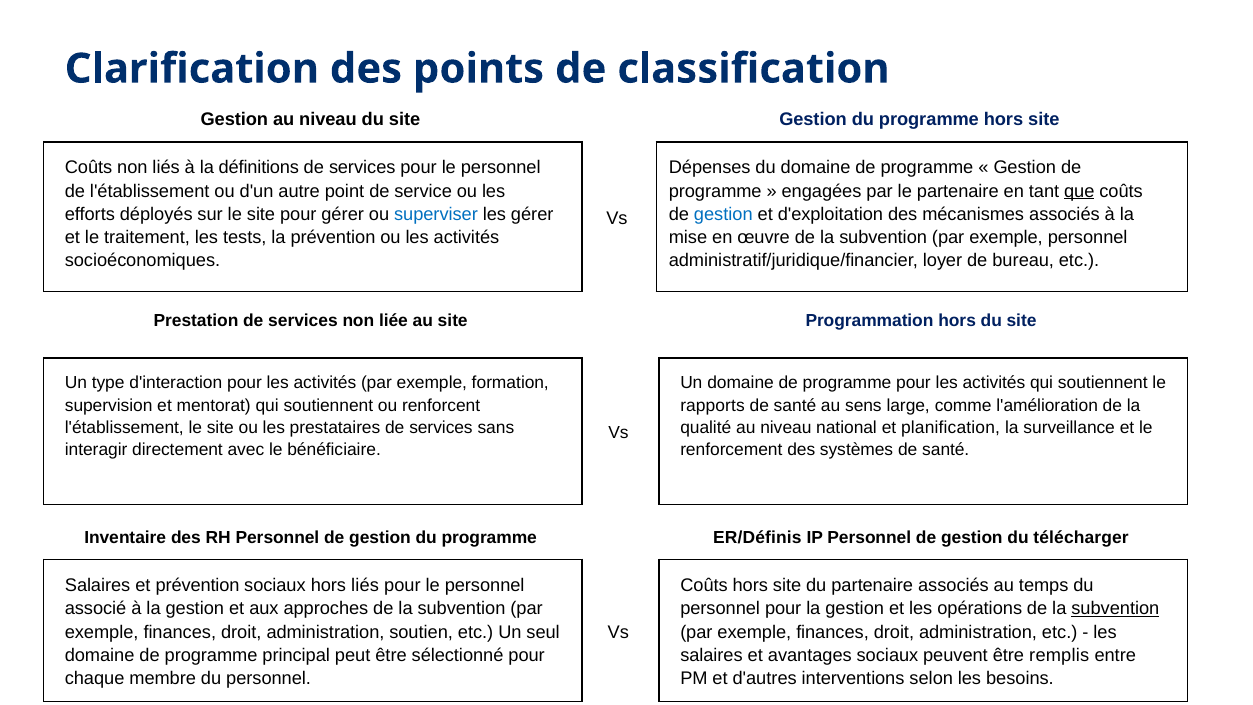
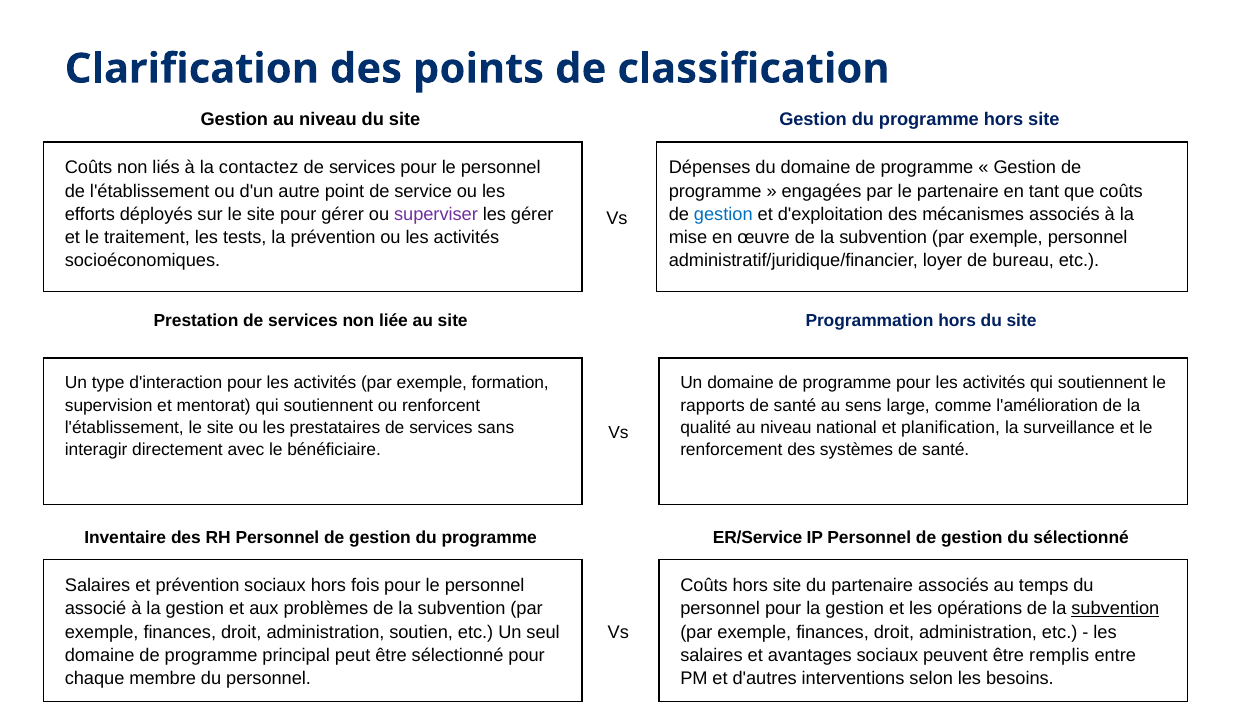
définitions: définitions -> contactez (259, 168)
que underline: present -> none (1079, 191)
superviser colour: blue -> purple (436, 214)
ER/Définis: ER/Définis -> ER/Service (758, 537)
du télécharger: télécharger -> sélectionné (1081, 537)
hors liés: liés -> fois (365, 585)
approches: approches -> problèmes (326, 609)
